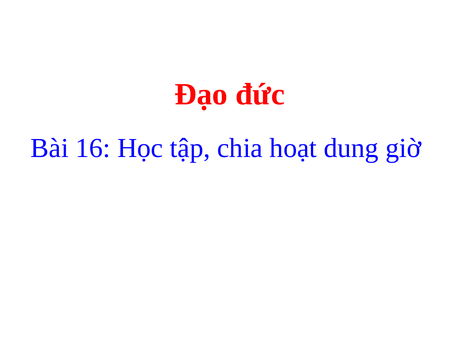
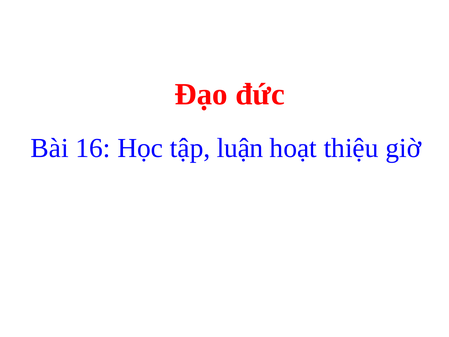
chia: chia -> luận (240, 148)
dung: dung -> thiệu (351, 148)
